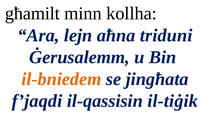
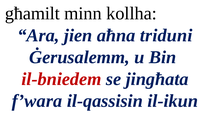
lejn: lejn -> jien (78, 35)
il-bniedem colour: orange -> red (61, 79)
f’jaqdi: f’jaqdi -> f’wara (37, 101)
il-tiġik: il-tiġik -> il-ikun (173, 101)
